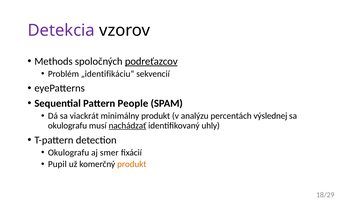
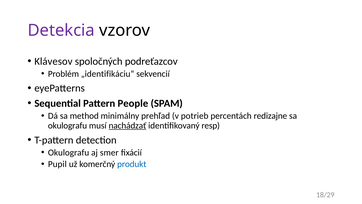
Methods: Methods -> Klávesov (53, 61)
podreťazcov underline: present -> none (151, 61)
viackrát: viackrát -> method (84, 116)
minimálny produkt: produkt -> prehľad (156, 116)
analýzu: analýzu -> potrieb (195, 116)
výslednej: výslednej -> redizajne (270, 116)
uhly: uhly -> resp (211, 125)
produkt colour: orange -> blue (132, 164)
